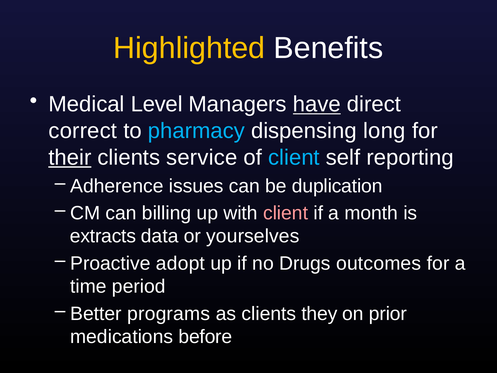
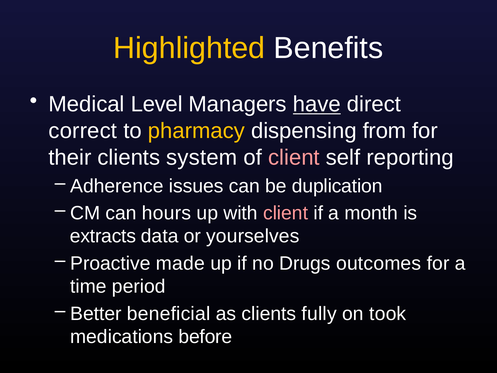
pharmacy colour: light blue -> yellow (196, 131)
long: long -> from (385, 131)
their underline: present -> none (70, 157)
service: service -> system (202, 157)
client colour: light blue -> pink (294, 157)
billing: billing -> hours (167, 213)
adopt: adopt -> made (180, 263)
programs: programs -> beneficial (169, 313)
they: they -> fully (319, 313)
prior: prior -> took (388, 313)
